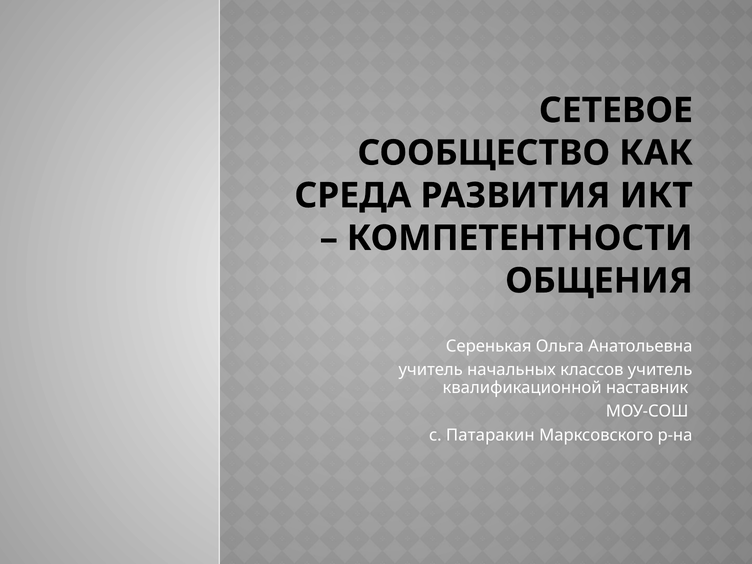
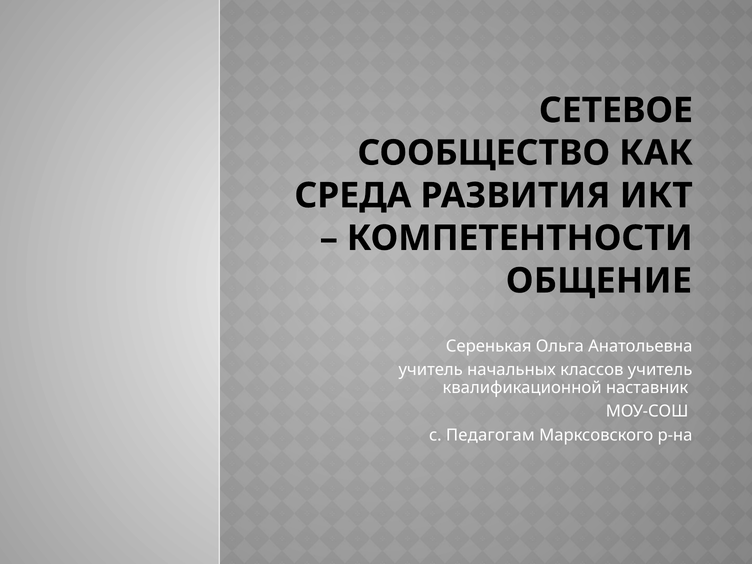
ОБЩЕНИЯ: ОБЩЕНИЯ -> ОБЩЕНИЕ (599, 281)
Патаракин: Патаракин -> Педагогам (490, 435)
